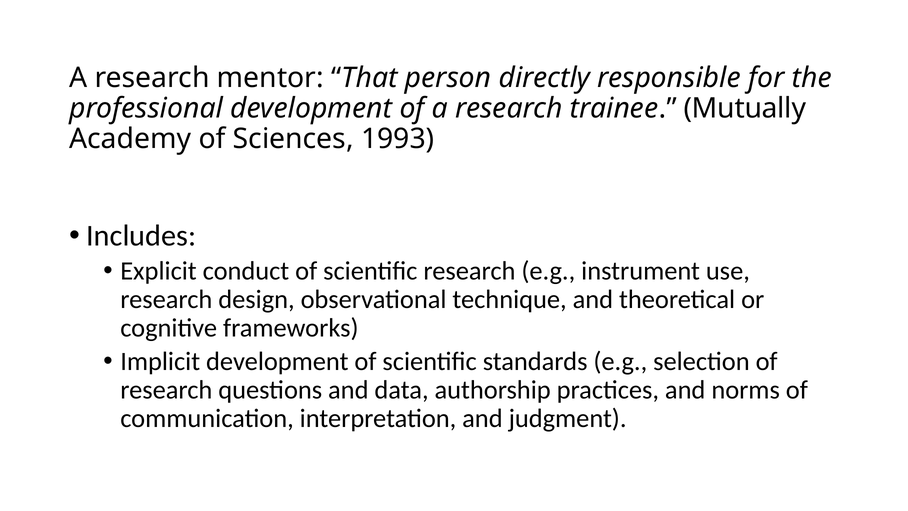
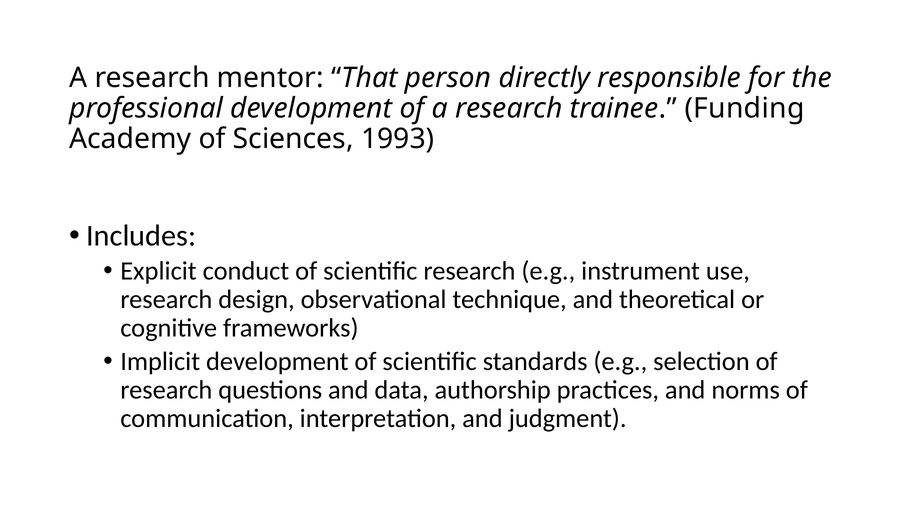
Mutually: Mutually -> Funding (745, 108)
